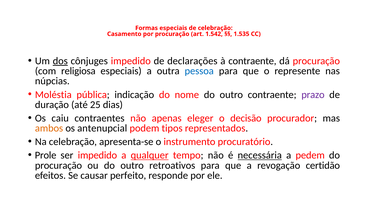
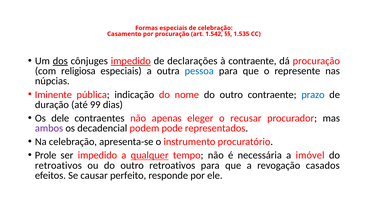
impedido underline: none -> present (131, 61)
Moléstia: Moléstia -> Iminente (53, 95)
prazo colour: purple -> blue (313, 95)
25: 25 -> 99 (95, 105)
caiu: caiu -> dele (60, 118)
decisão: decisão -> recusar (246, 118)
ambos colour: orange -> purple (49, 128)
antenupcial: antenupcial -> decadencial (102, 128)
tipos: tipos -> pode (172, 128)
necessária underline: present -> none (260, 155)
pedem: pedem -> imóvel (310, 155)
procuração: procuração -> retroativos (58, 165)
certidão: certidão -> casados (323, 165)
